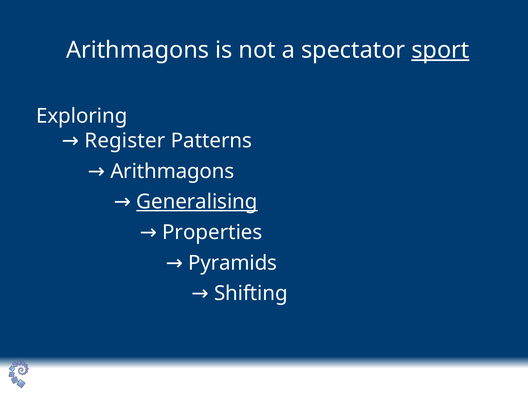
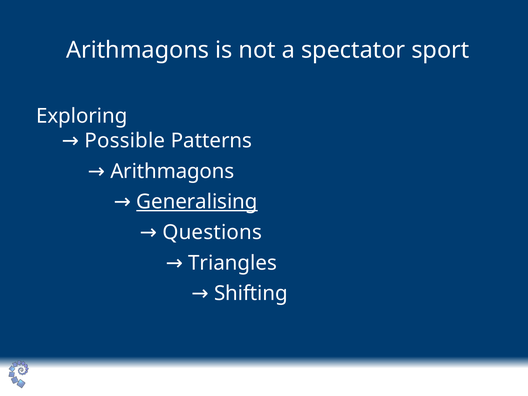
sport underline: present -> none (440, 50)
Register: Register -> Possible (125, 141)
Properties: Properties -> Questions (212, 232)
Pyramids: Pyramids -> Triangles (233, 263)
